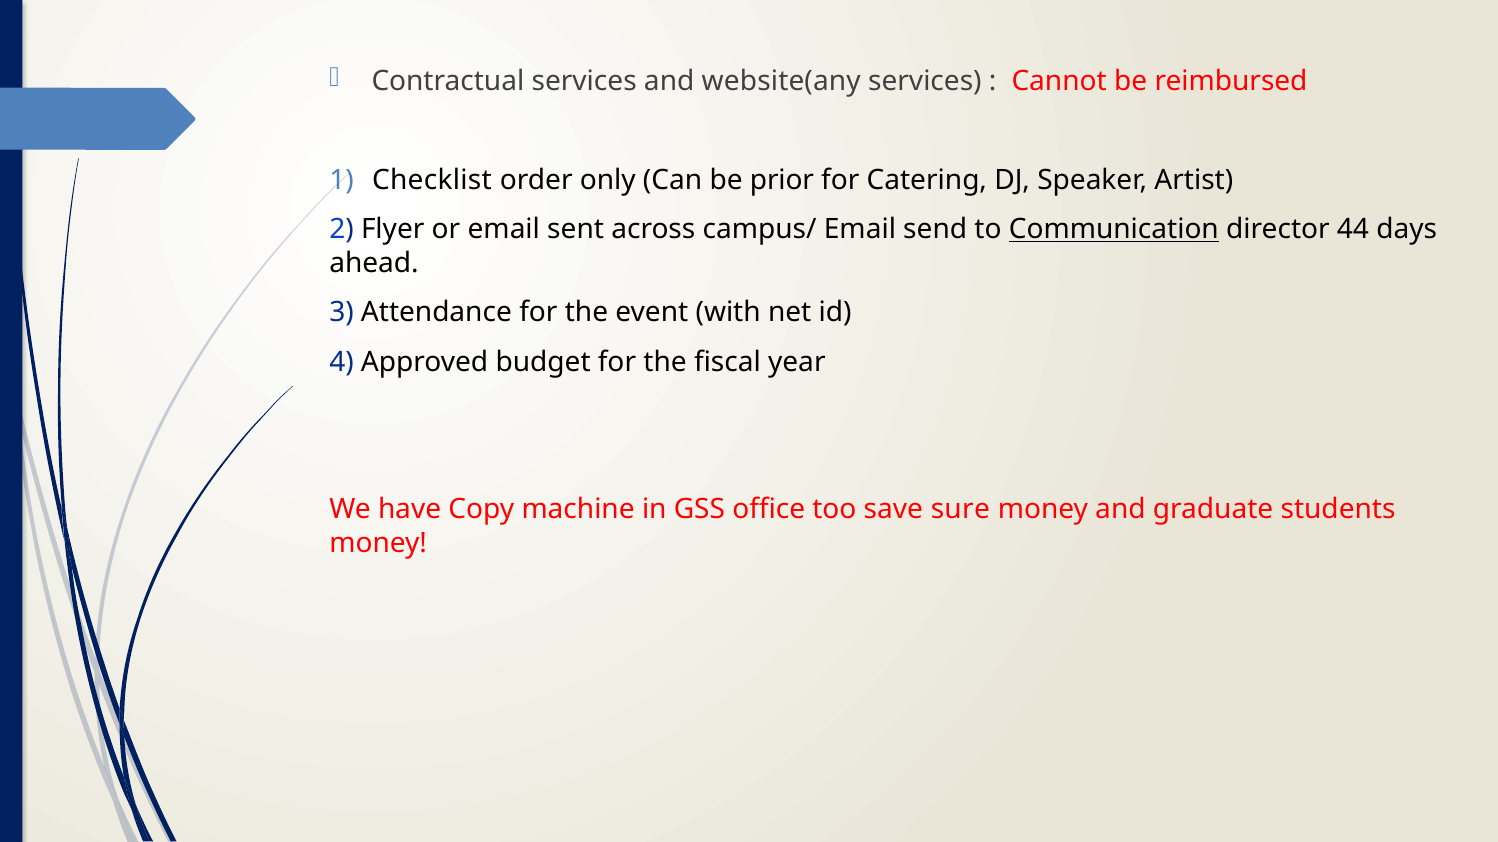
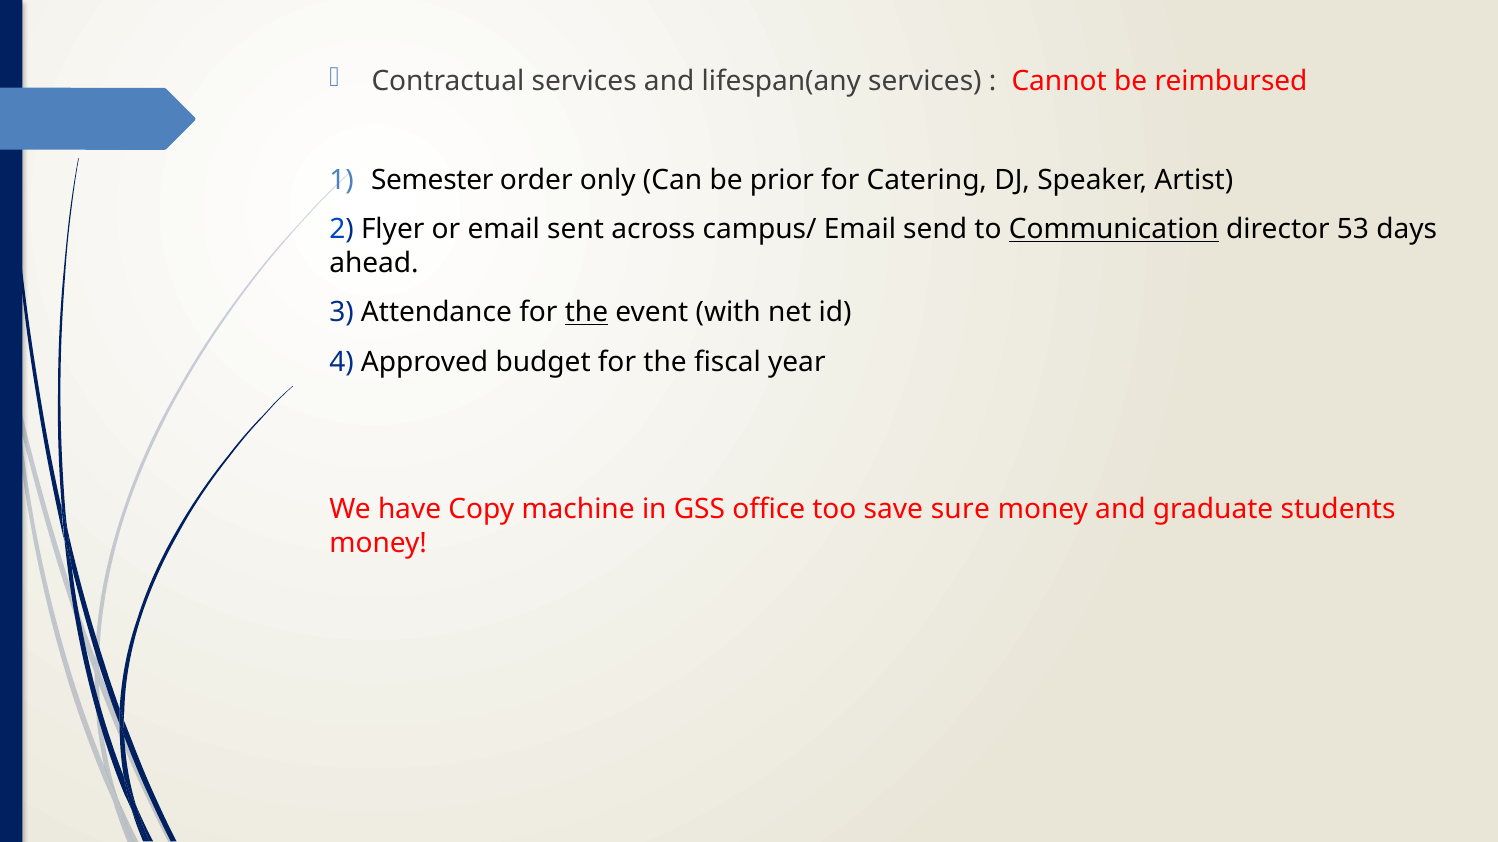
website(any: website(any -> lifespan(any (781, 82)
Checklist: Checklist -> Semester (432, 180)
44: 44 -> 53 (1353, 230)
the underline: none -> present (586, 313)
